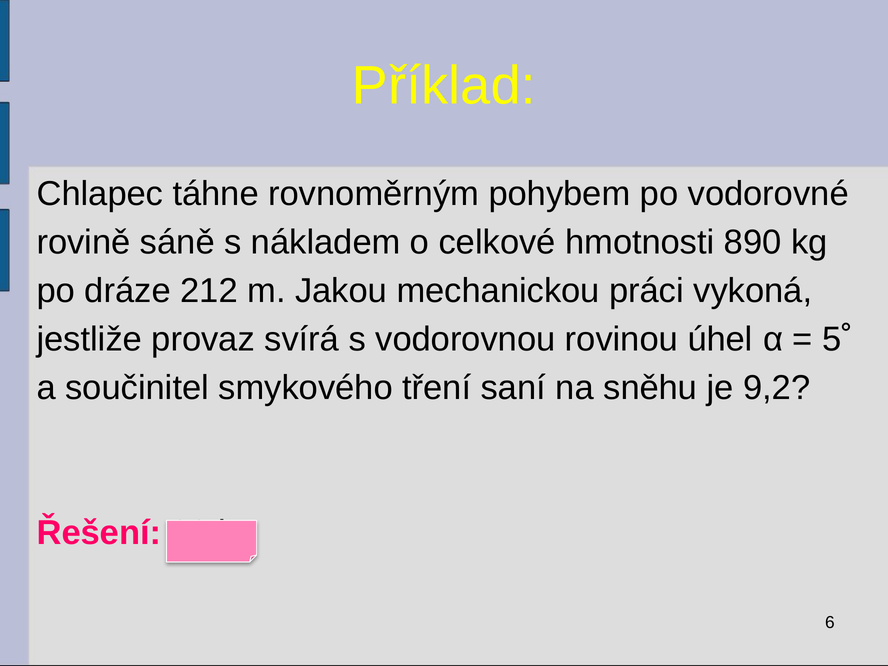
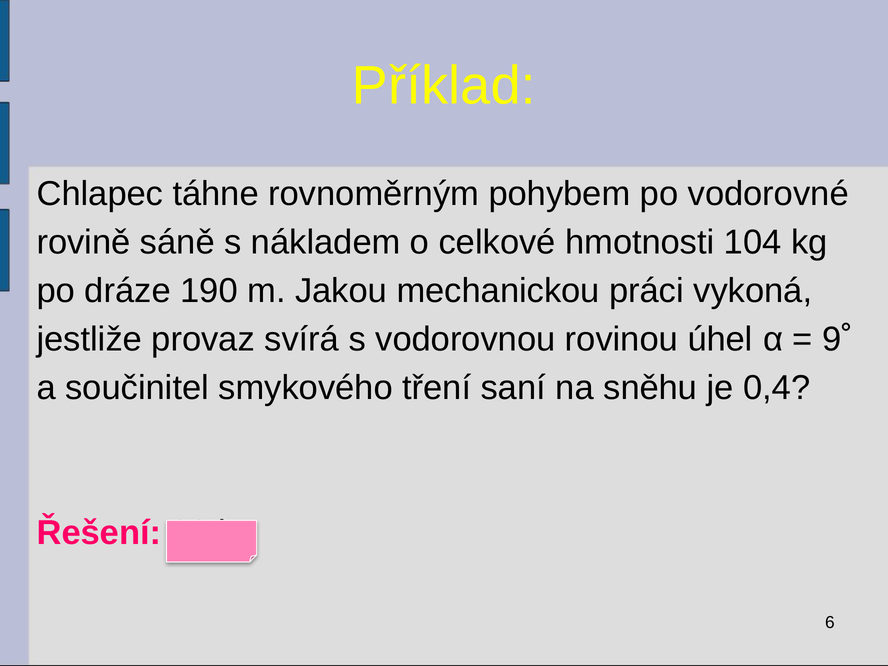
890: 890 -> 104 (753, 242)
212: 212 -> 190 (209, 291)
5˚: 5˚ -> 9˚ (837, 339)
9,2: 9,2 -> 0,4 (777, 388)
